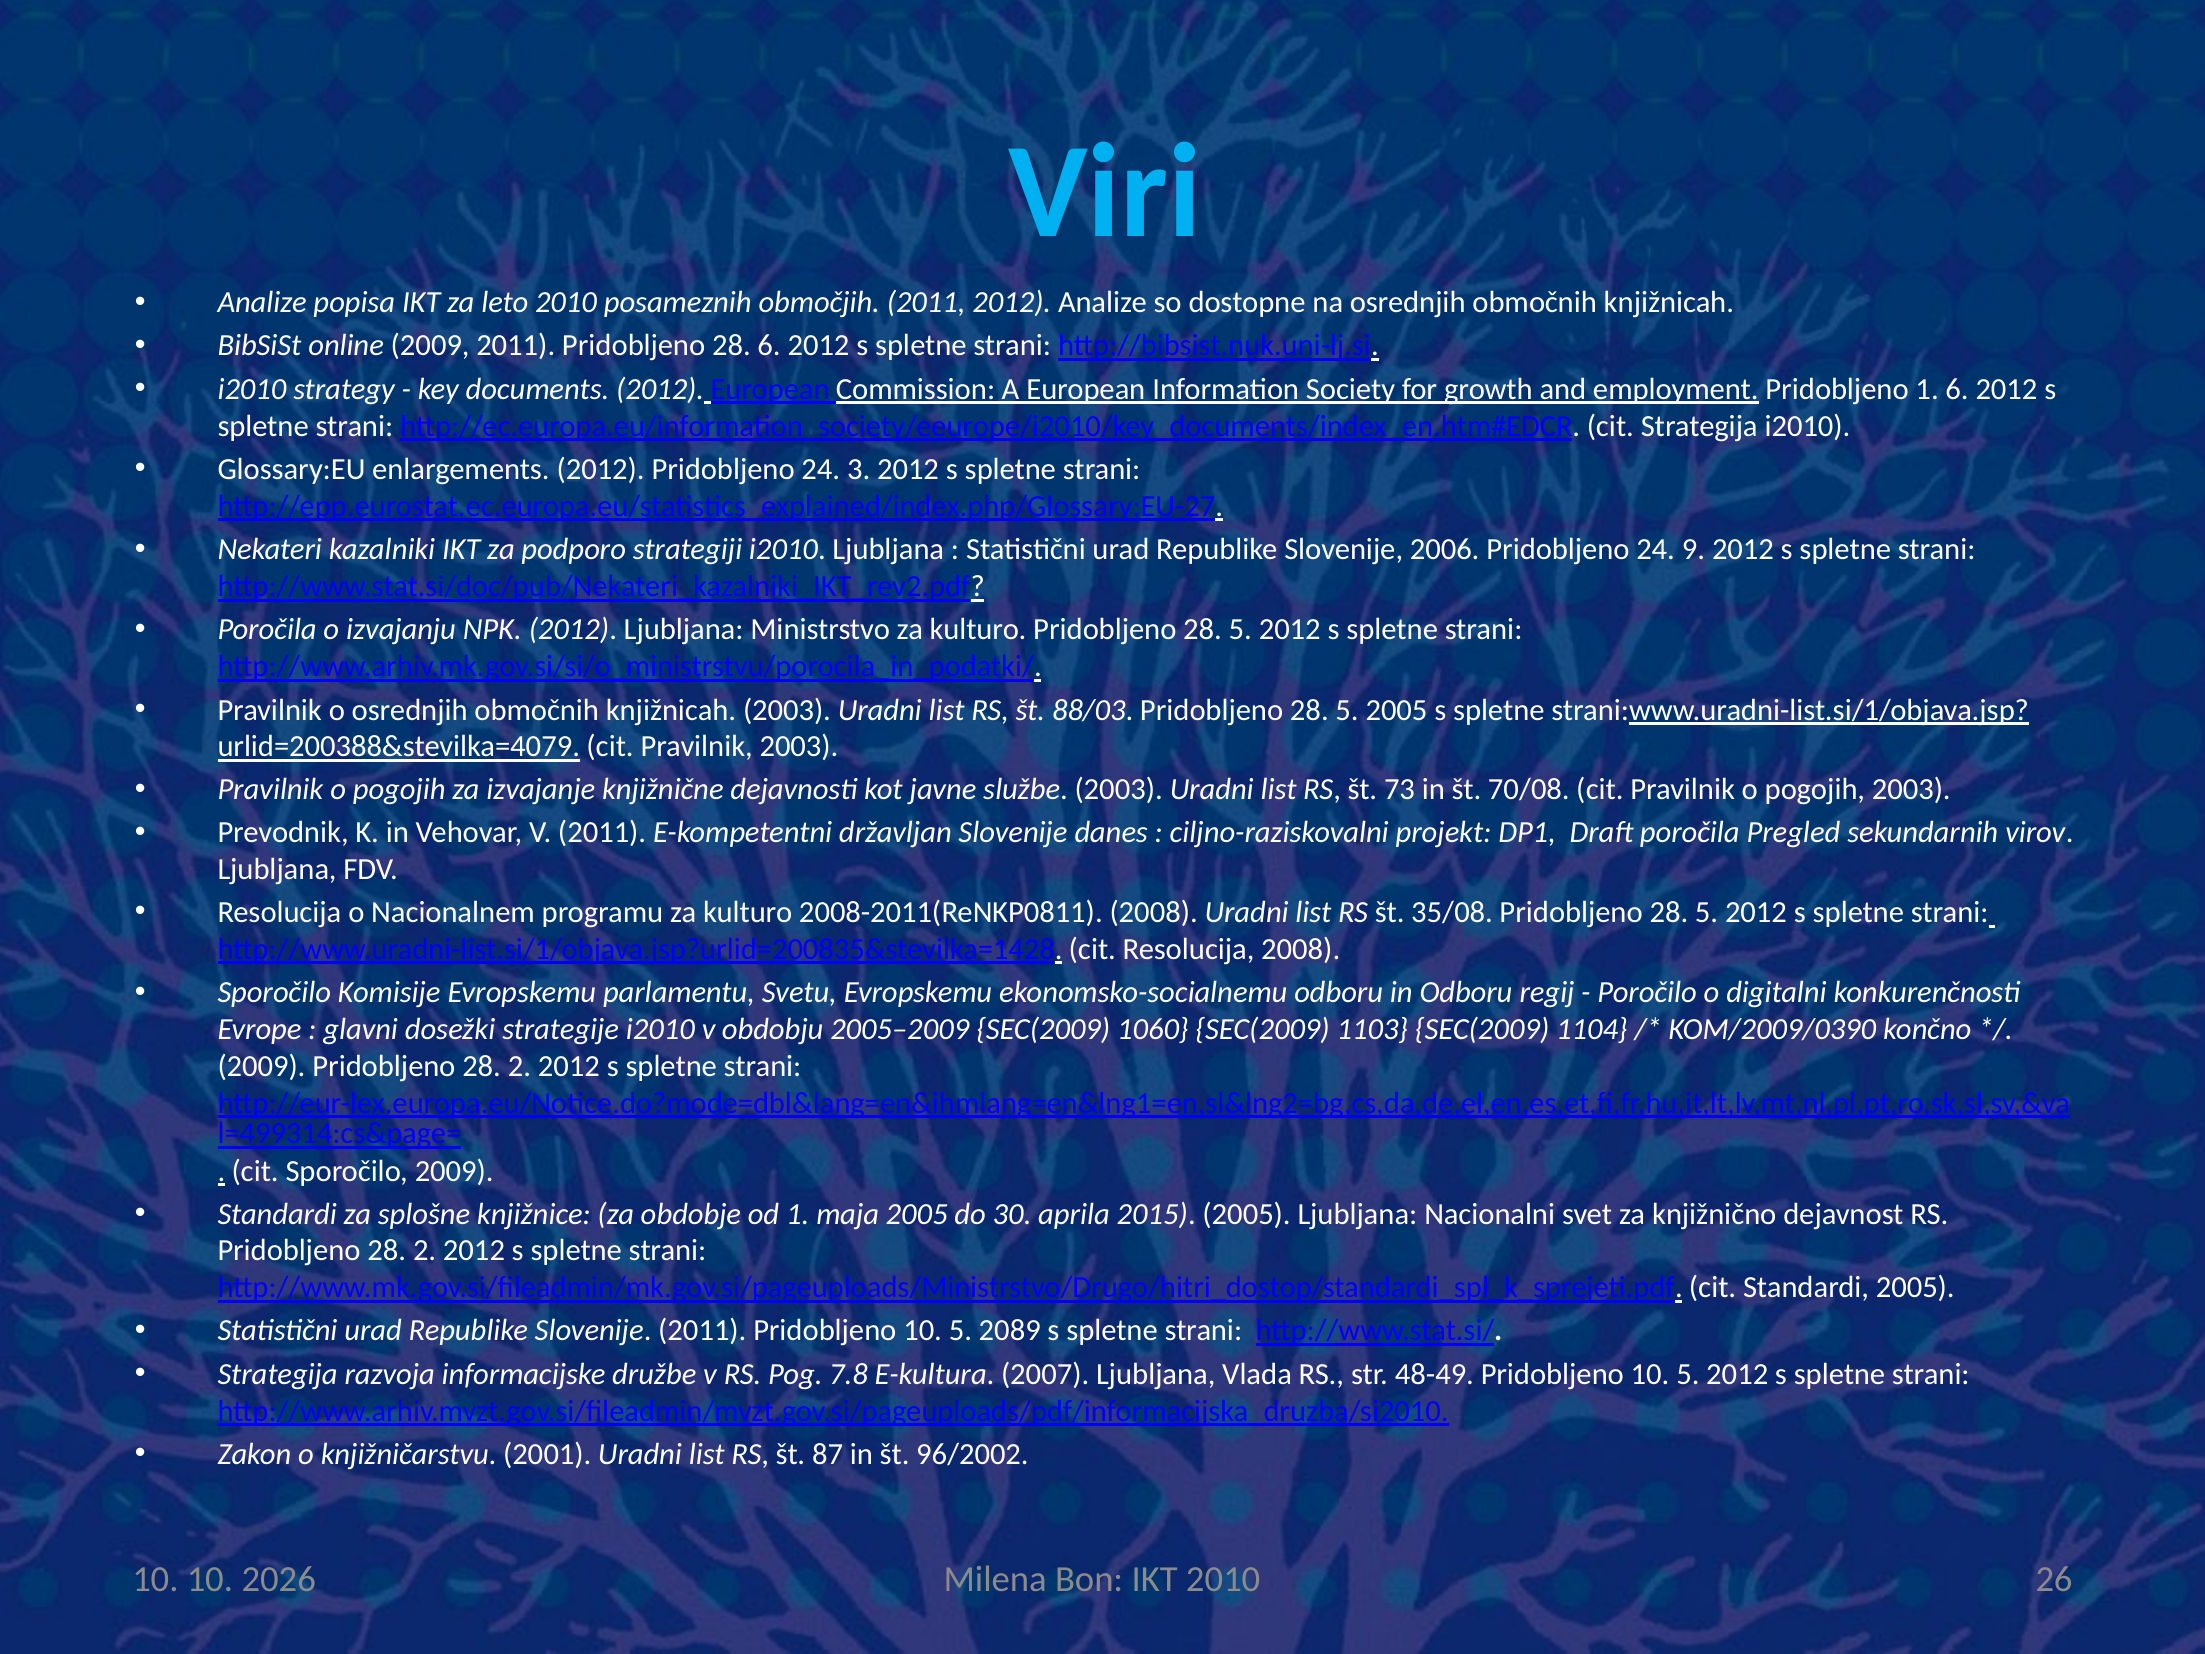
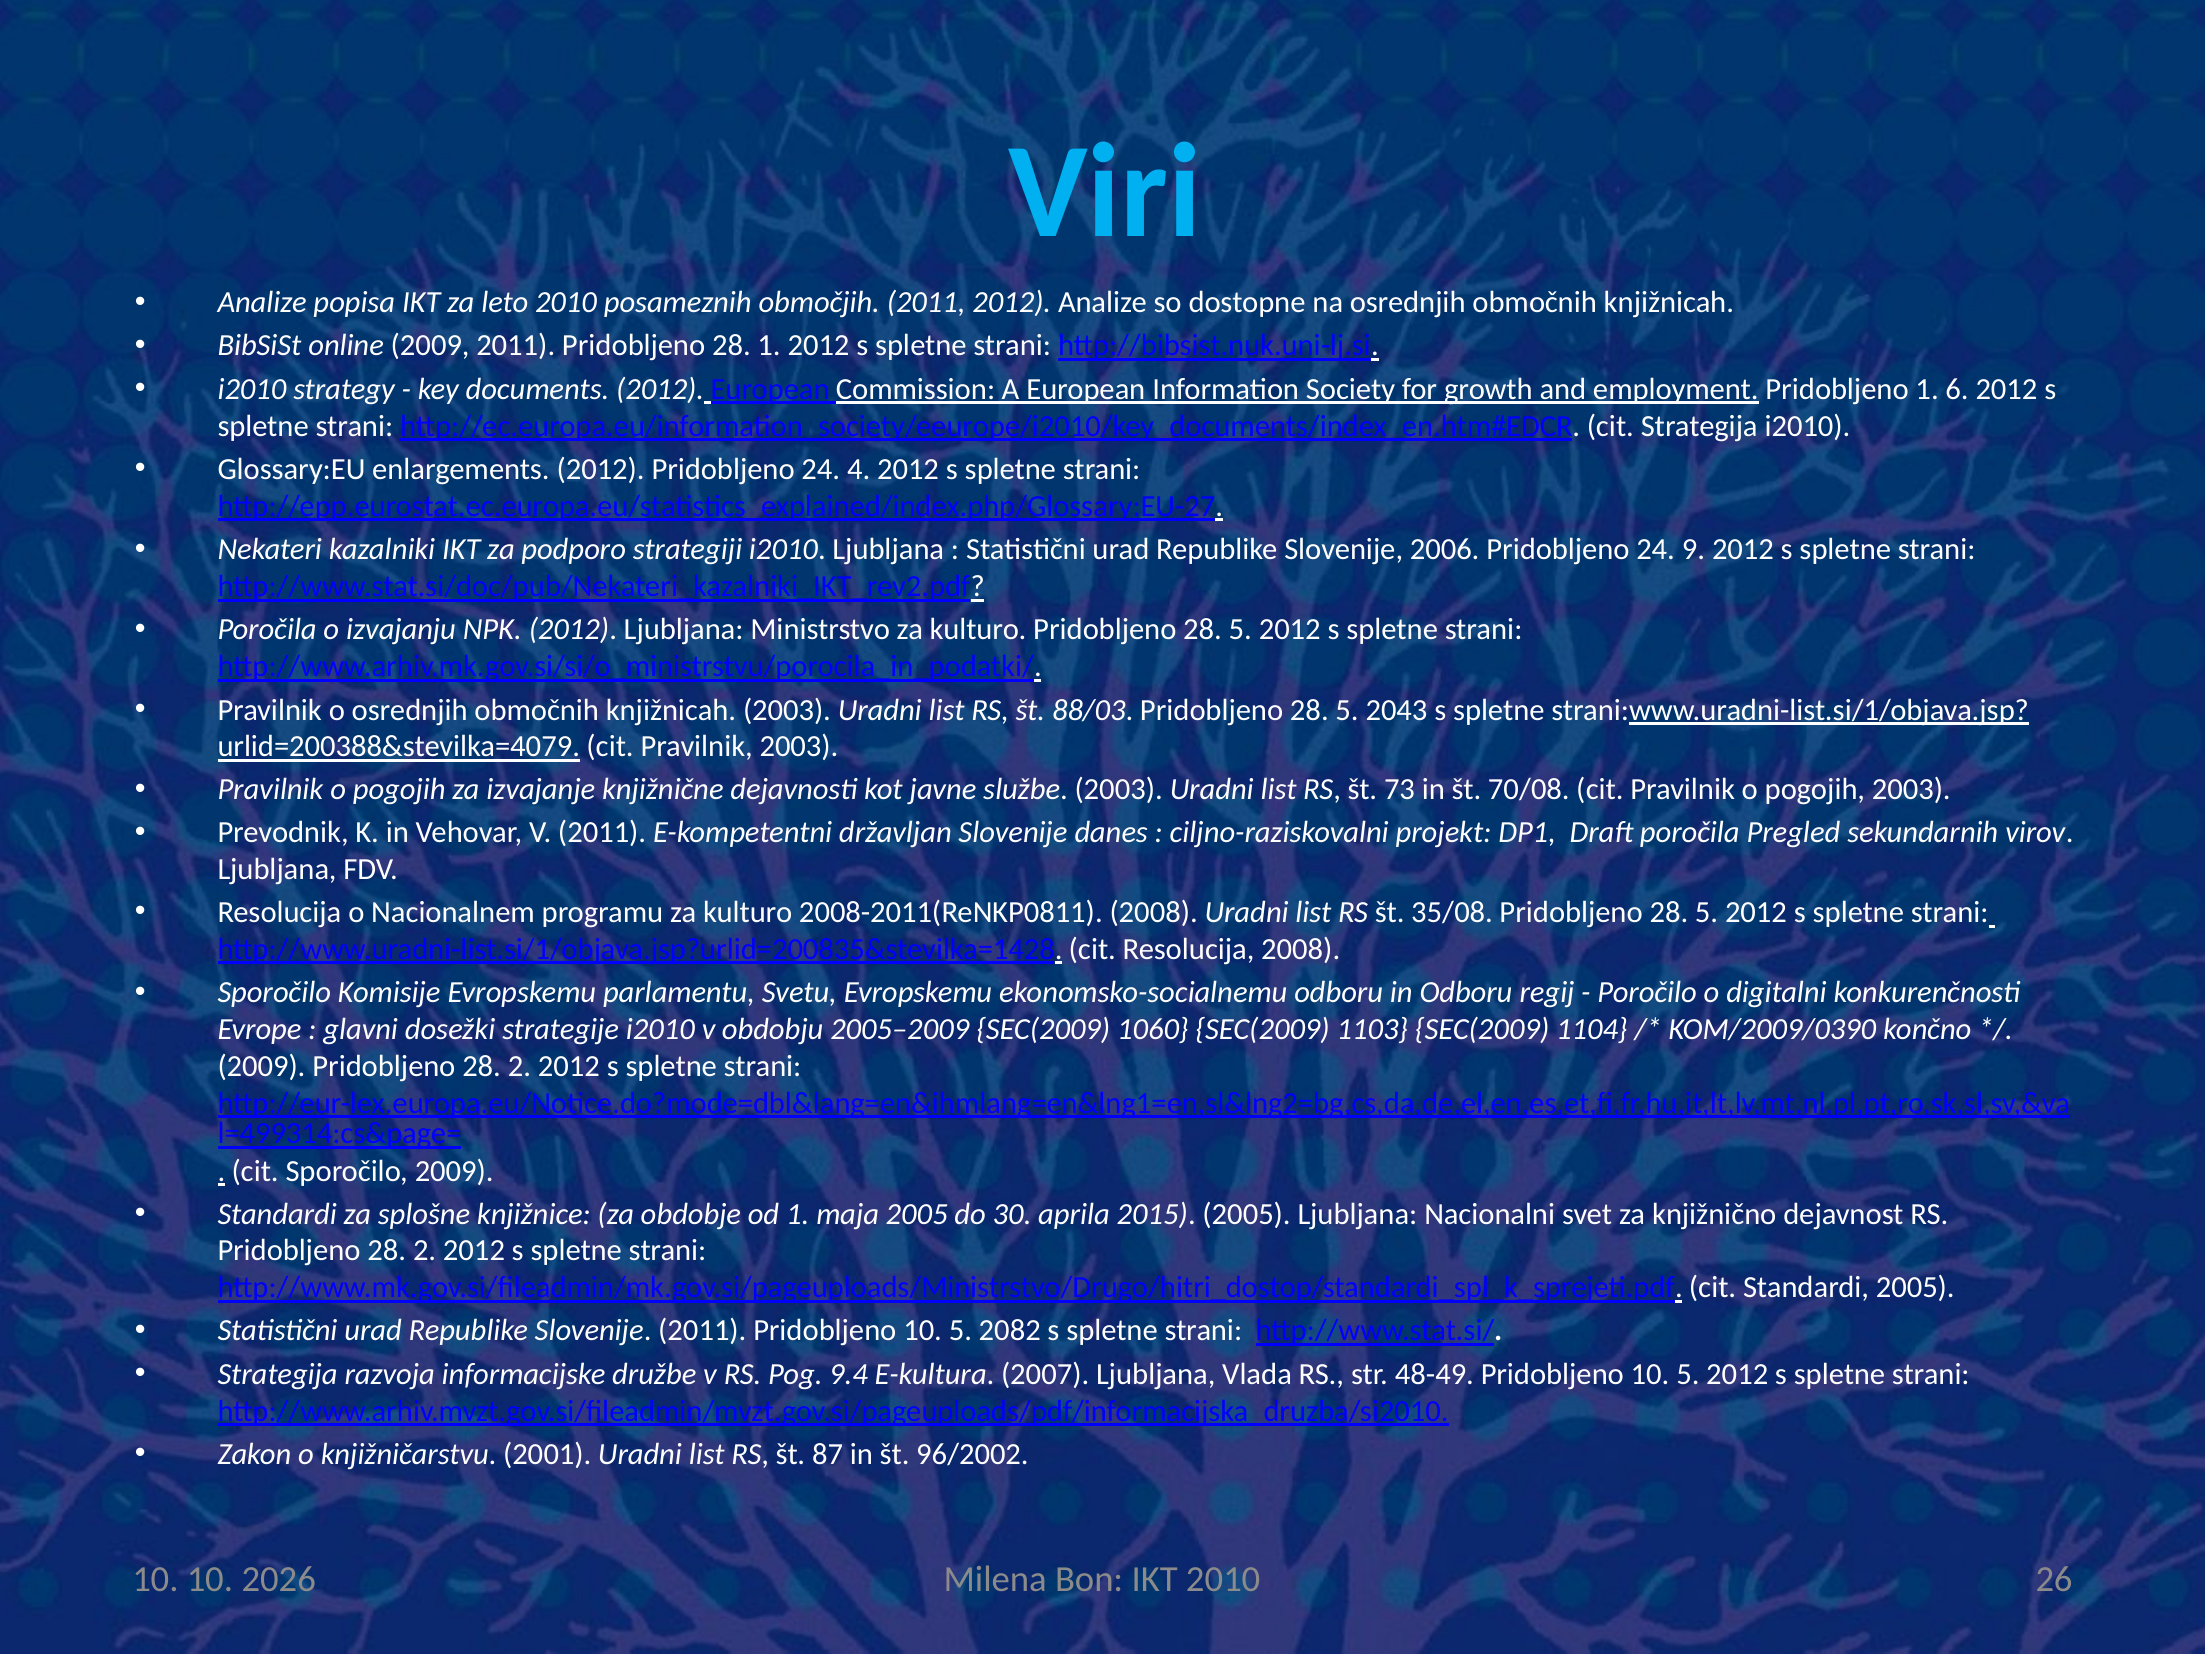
28 6: 6 -> 1 (769, 346)
3: 3 -> 4 (859, 470)
5 2005: 2005 -> 2043 (1397, 710)
2089: 2089 -> 2082 (1010, 1331)
7.8: 7.8 -> 9.4 (849, 1374)
